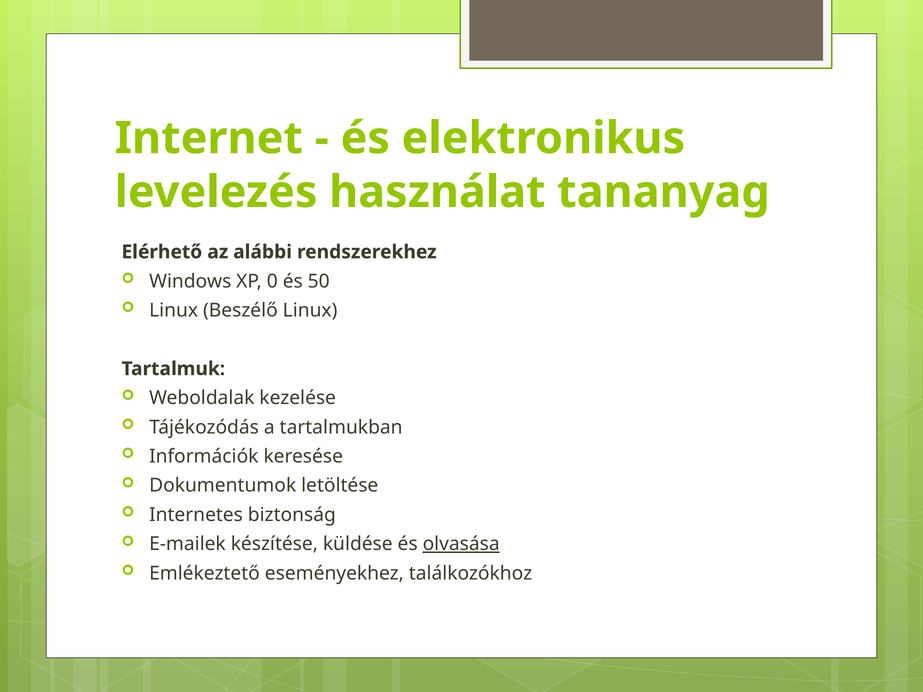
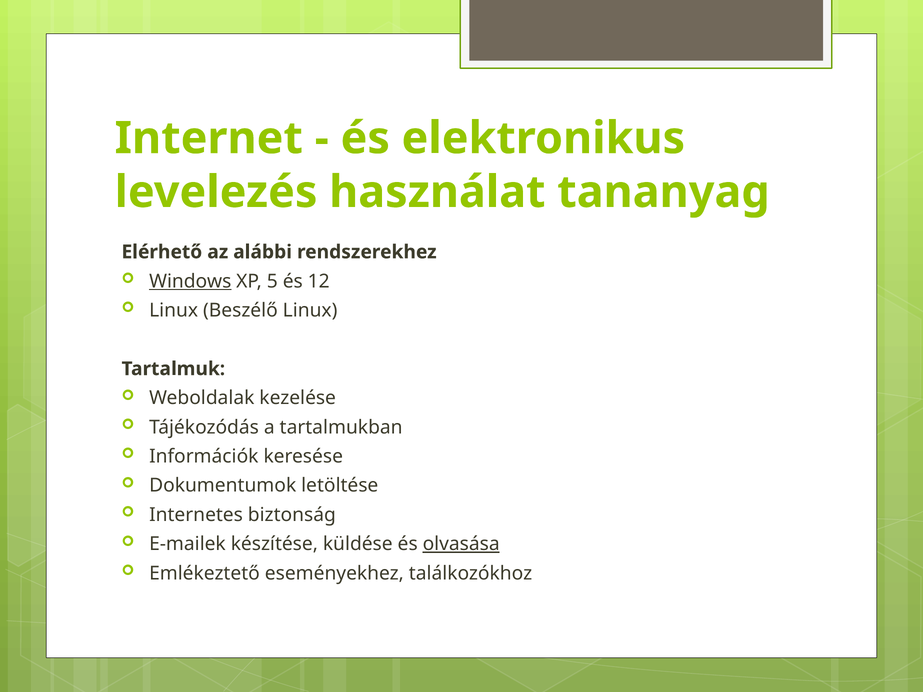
Windows underline: none -> present (190, 281)
0: 0 -> 5 (272, 281)
50: 50 -> 12 (319, 281)
